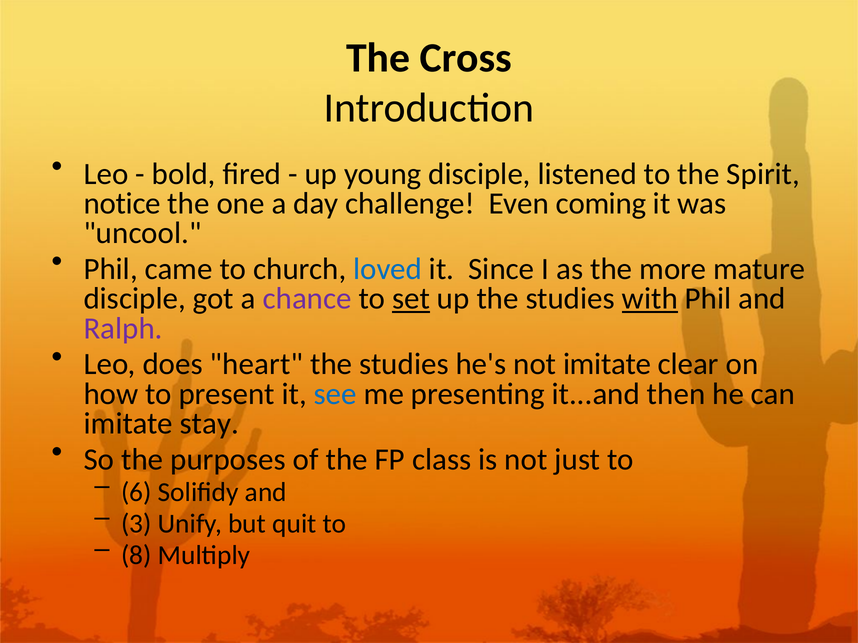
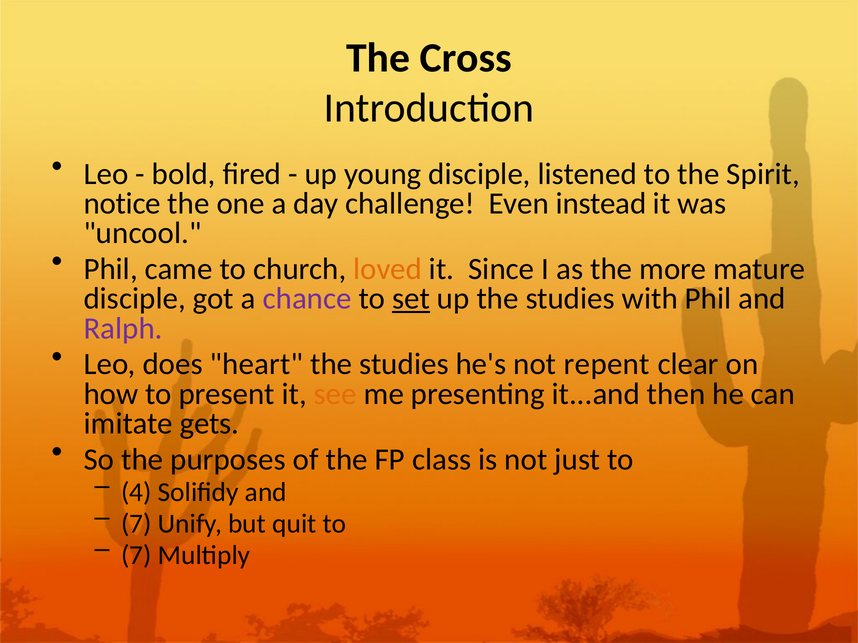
coming: coming -> instead (601, 204)
loved colour: blue -> orange (388, 269)
with underline: present -> none (650, 299)
not imitate: imitate -> repent (607, 364)
see colour: blue -> orange (335, 394)
stay: stay -> gets (209, 424)
6: 6 -> 4 (136, 493)
3: 3 -> 7 (136, 524)
8: 8 -> 7 (136, 556)
